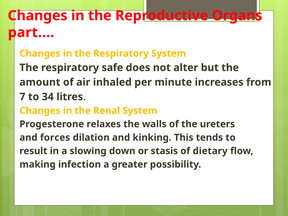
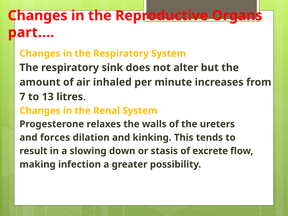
safe: safe -> sink (112, 68)
34: 34 -> 13 (48, 97)
dietary: dietary -> excrete (210, 151)
